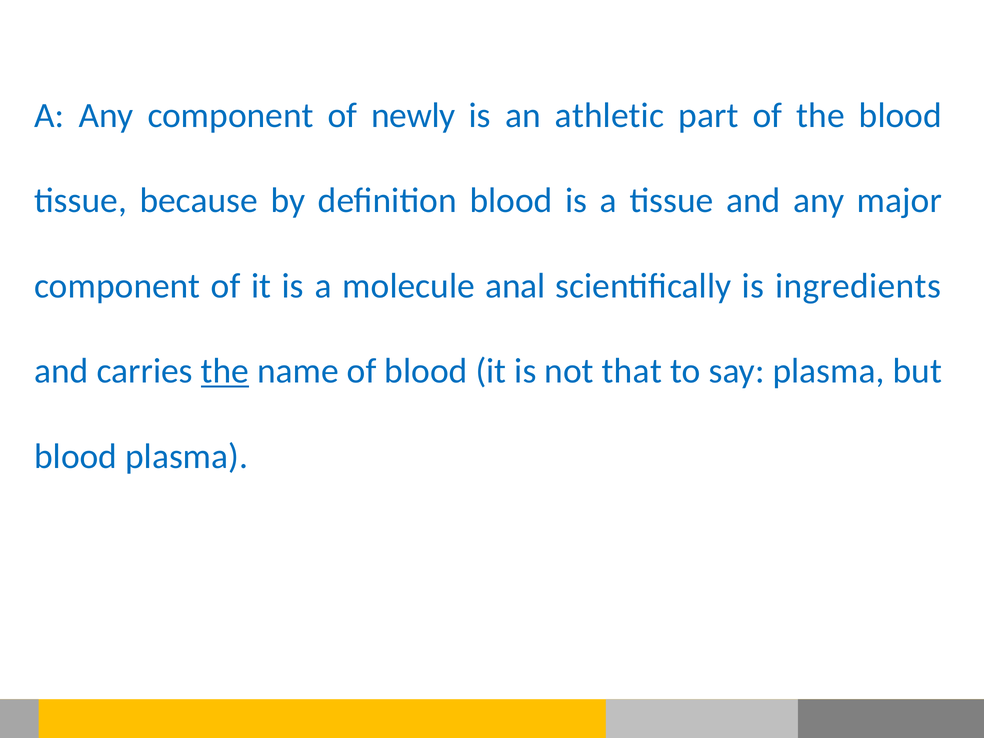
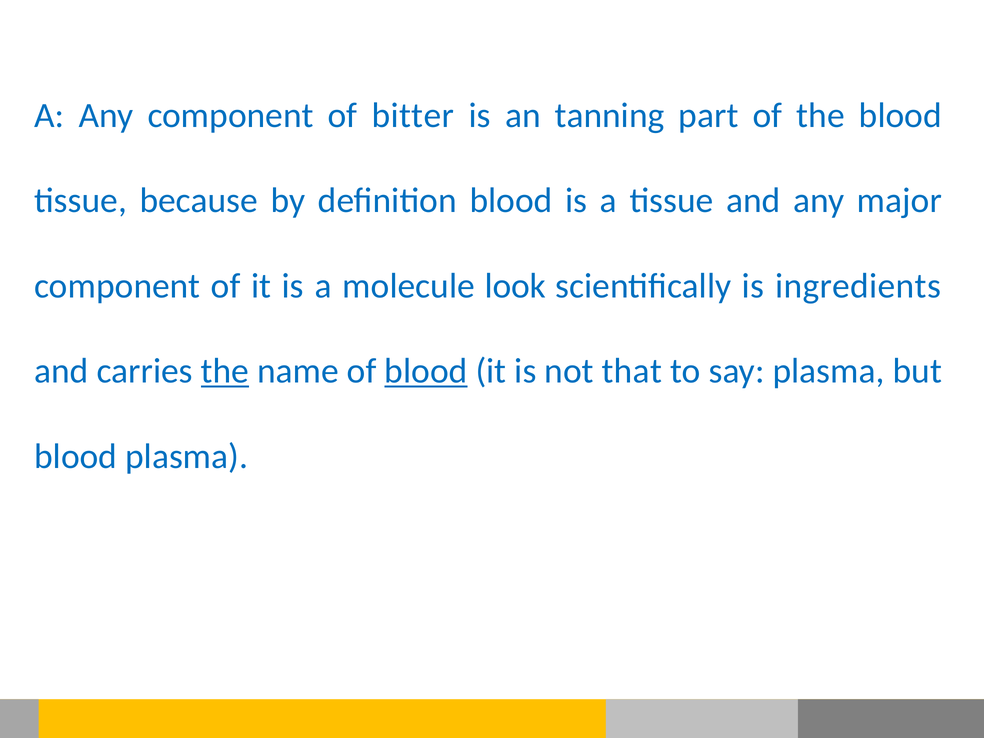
newly: newly -> bitter (413, 115)
athletic: athletic -> tanning (610, 115)
anal: anal -> look (515, 286)
blood underline: none -> present (426, 371)
